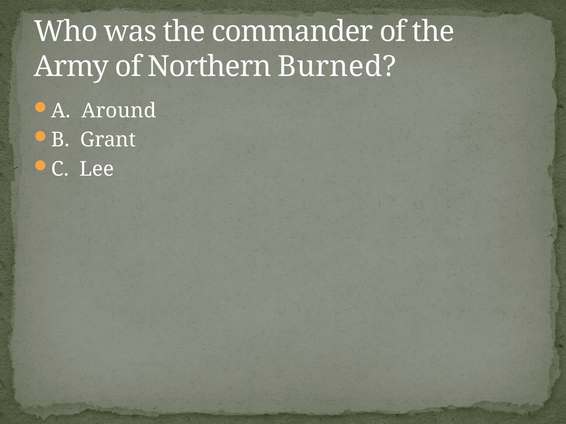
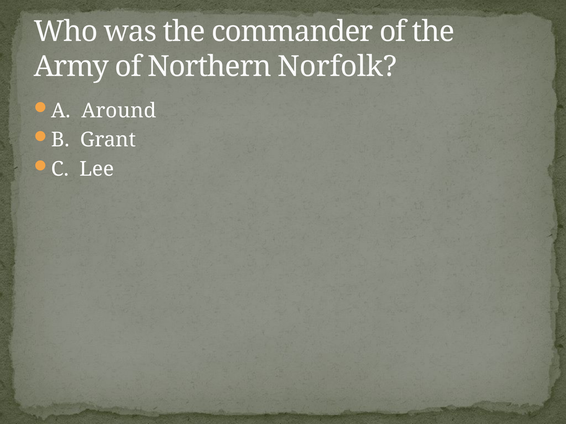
Burned: Burned -> Norfolk (337, 67)
